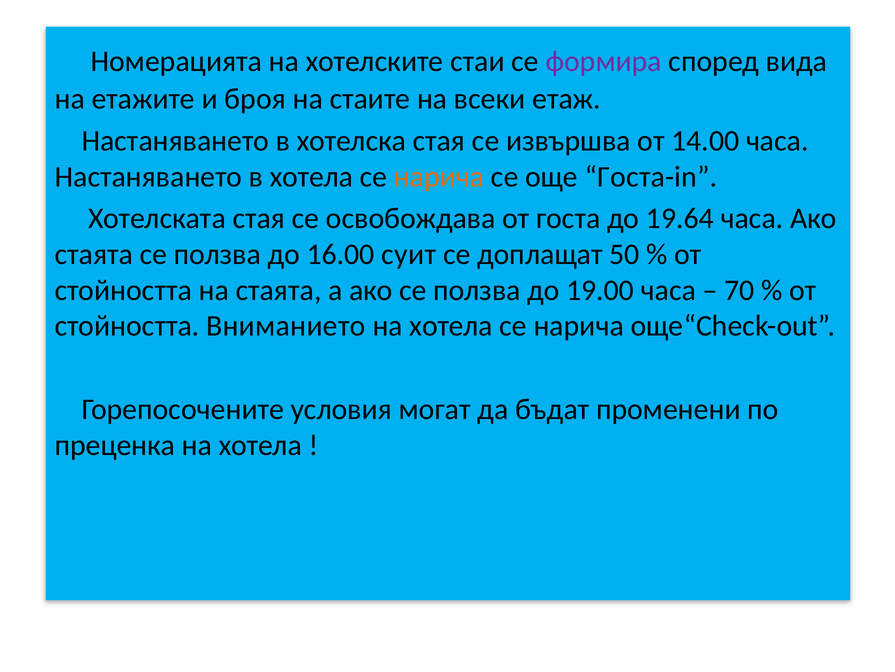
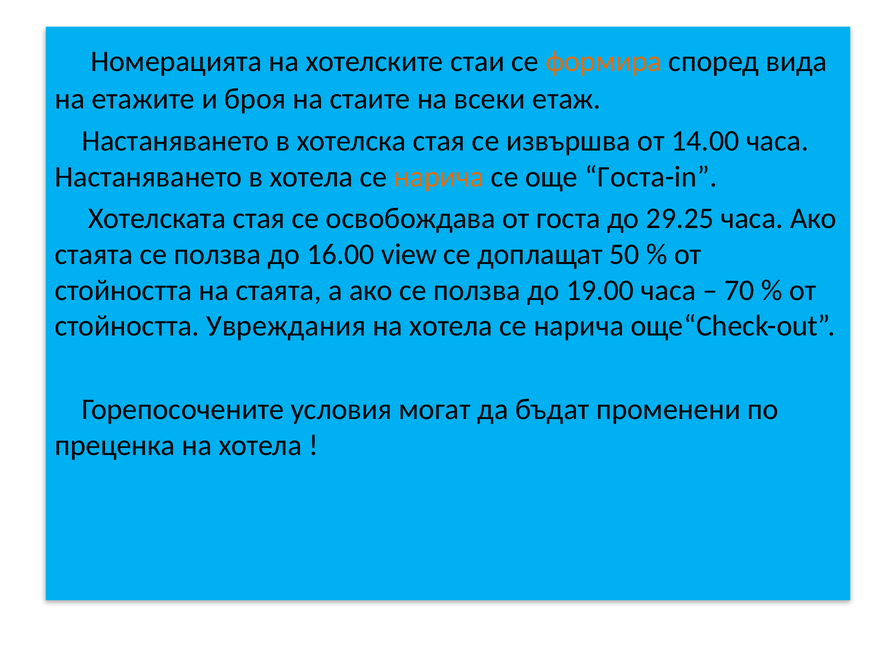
формира colour: purple -> orange (604, 61)
19.64: 19.64 -> 29.25 (680, 218)
суит: суит -> view (409, 254)
Вниманието: Вниманието -> Увреждания (286, 326)
